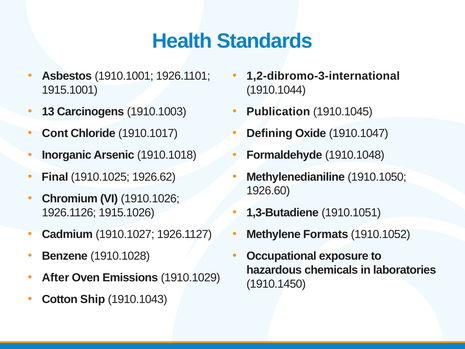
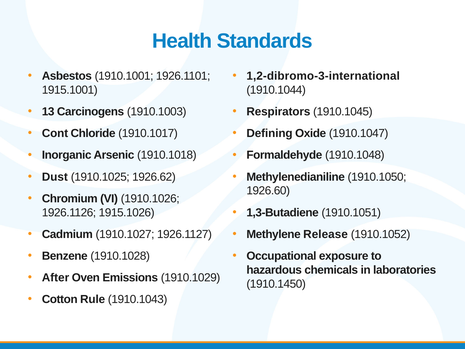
Publication: Publication -> Respirators (278, 112)
Final: Final -> Dust (55, 177)
Formats: Formats -> Release (326, 234)
Ship: Ship -> Rule (93, 299)
